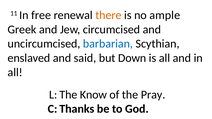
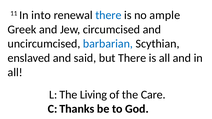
free: free -> into (41, 15)
there colour: orange -> blue (108, 15)
but Down: Down -> There (132, 58)
Know: Know -> Living (93, 95)
Pray: Pray -> Care (153, 95)
